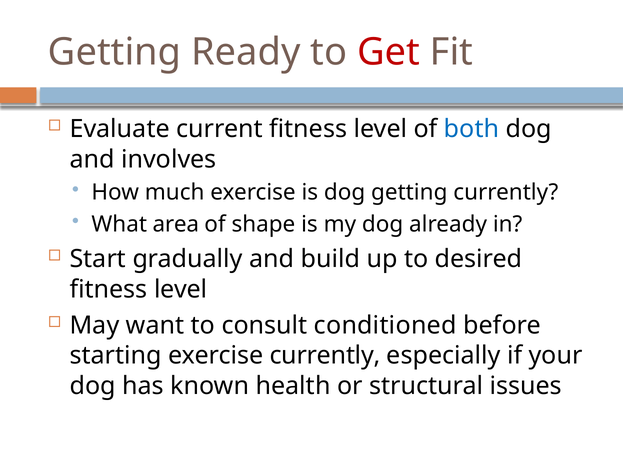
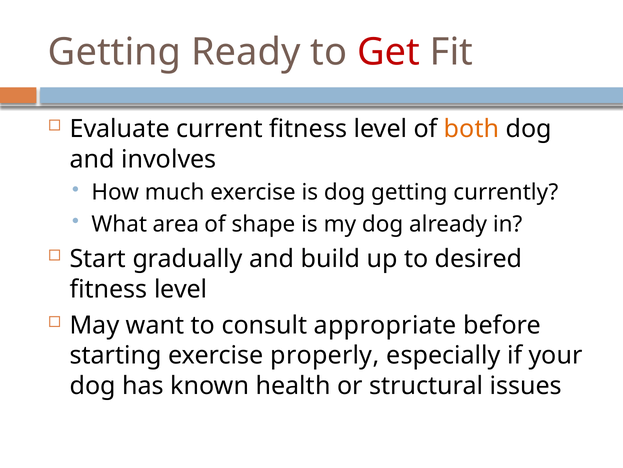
both colour: blue -> orange (472, 129)
conditioned: conditioned -> appropriate (385, 325)
exercise currently: currently -> properly (325, 355)
